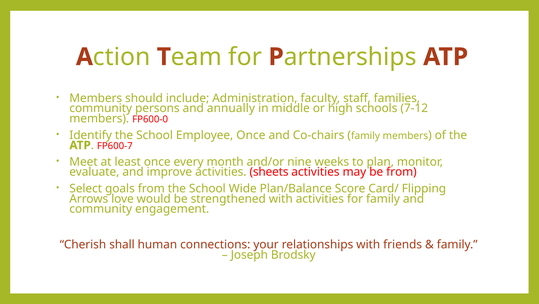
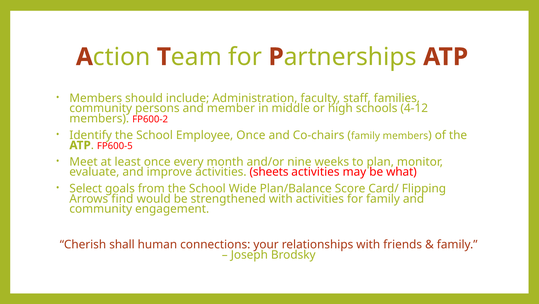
annually: annually -> member (231, 108)
7-12: 7-12 -> 4-12 (414, 108)
FP600-0: FP600-0 -> FP600-2 (150, 119)
FP600-7: FP600-7 -> FP600-5 (115, 146)
be from: from -> what (402, 172)
love: love -> find (122, 198)
